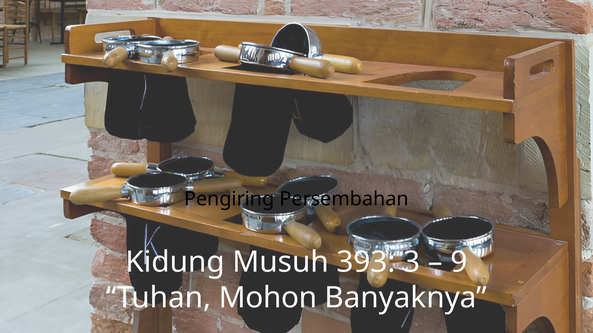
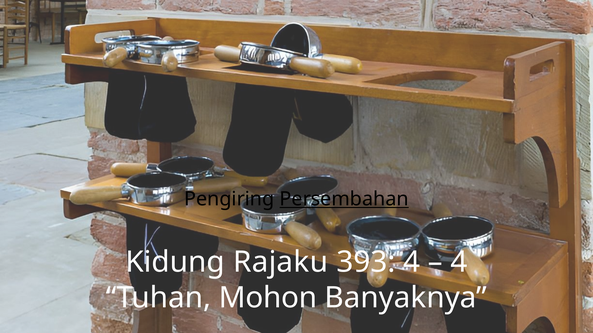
Persembahan underline: none -> present (344, 199)
Musuh: Musuh -> Rajaku (281, 263)
393 3: 3 -> 4 (412, 263)
9: 9 -> 4 (459, 263)
